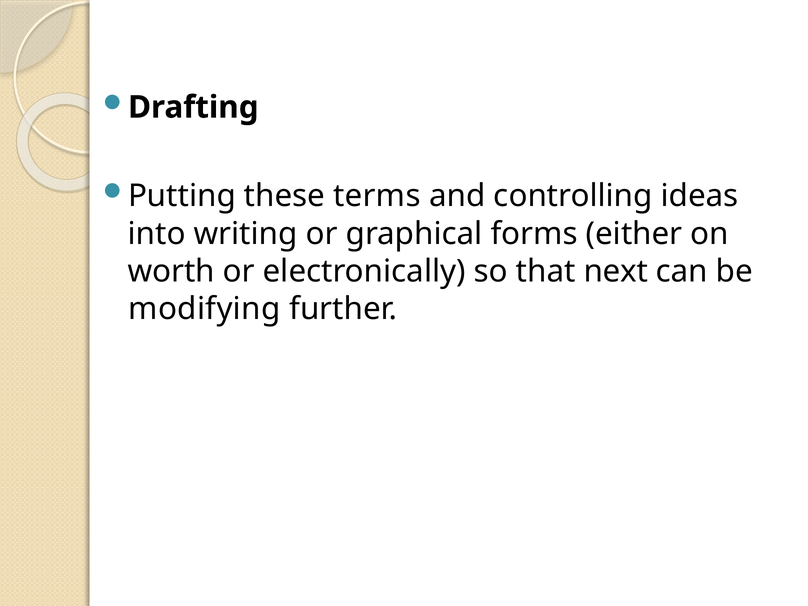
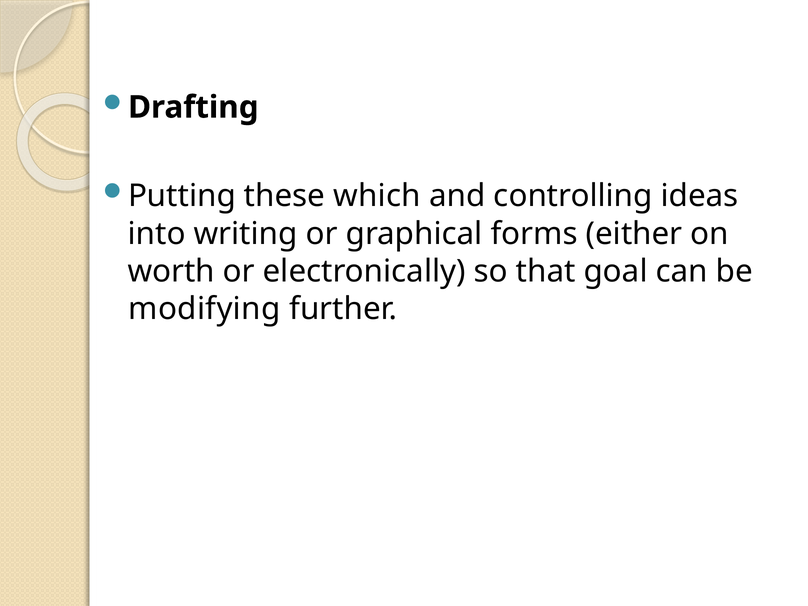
terms: terms -> which (377, 196)
next: next -> goal (616, 271)
